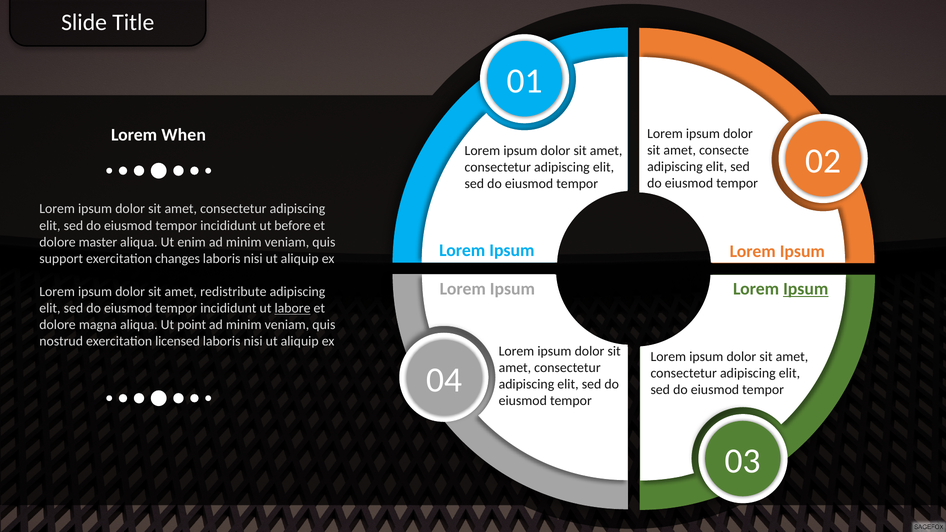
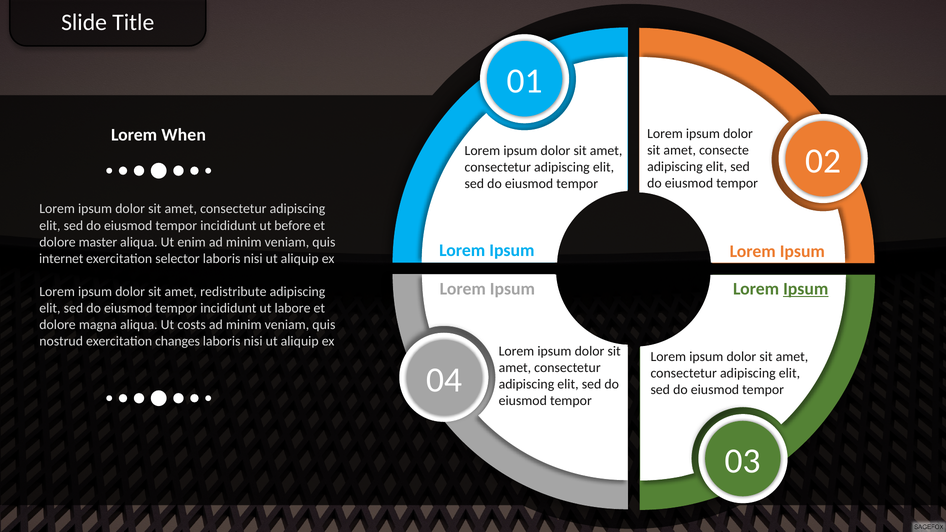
support: support -> internet (61, 259)
changes: changes -> selector (178, 259)
labore underline: present -> none (293, 308)
point: point -> costs (192, 325)
licensed: licensed -> changes (178, 342)
